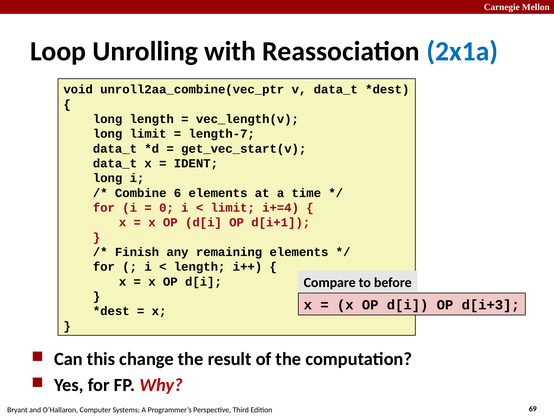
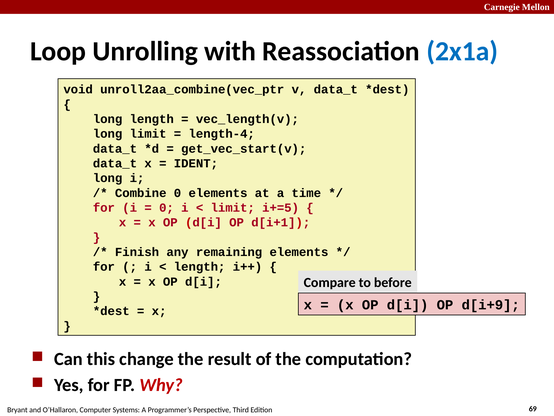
length-7: length-7 -> length-4 (222, 134)
Combine 6: 6 -> 0 (177, 193)
i+=4: i+=4 -> i+=5 (281, 208)
d[i+3: d[i+3 -> d[i+9 (491, 305)
